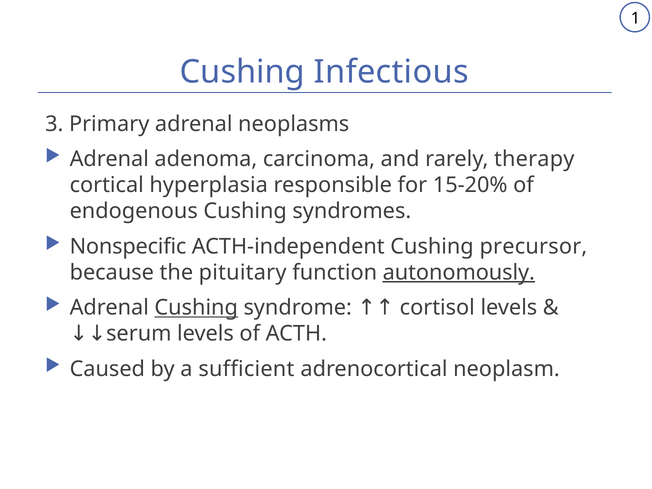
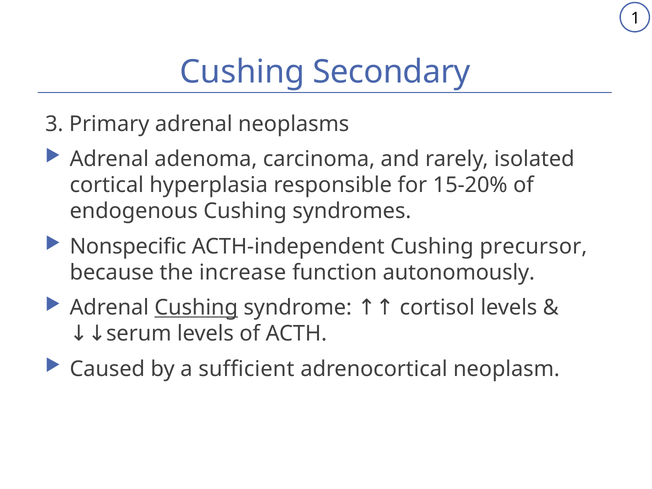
Infectious: Infectious -> Secondary (392, 72)
therapy: therapy -> isolated (534, 159)
pituitary: pituitary -> increase (243, 272)
autonomously underline: present -> none (459, 272)
